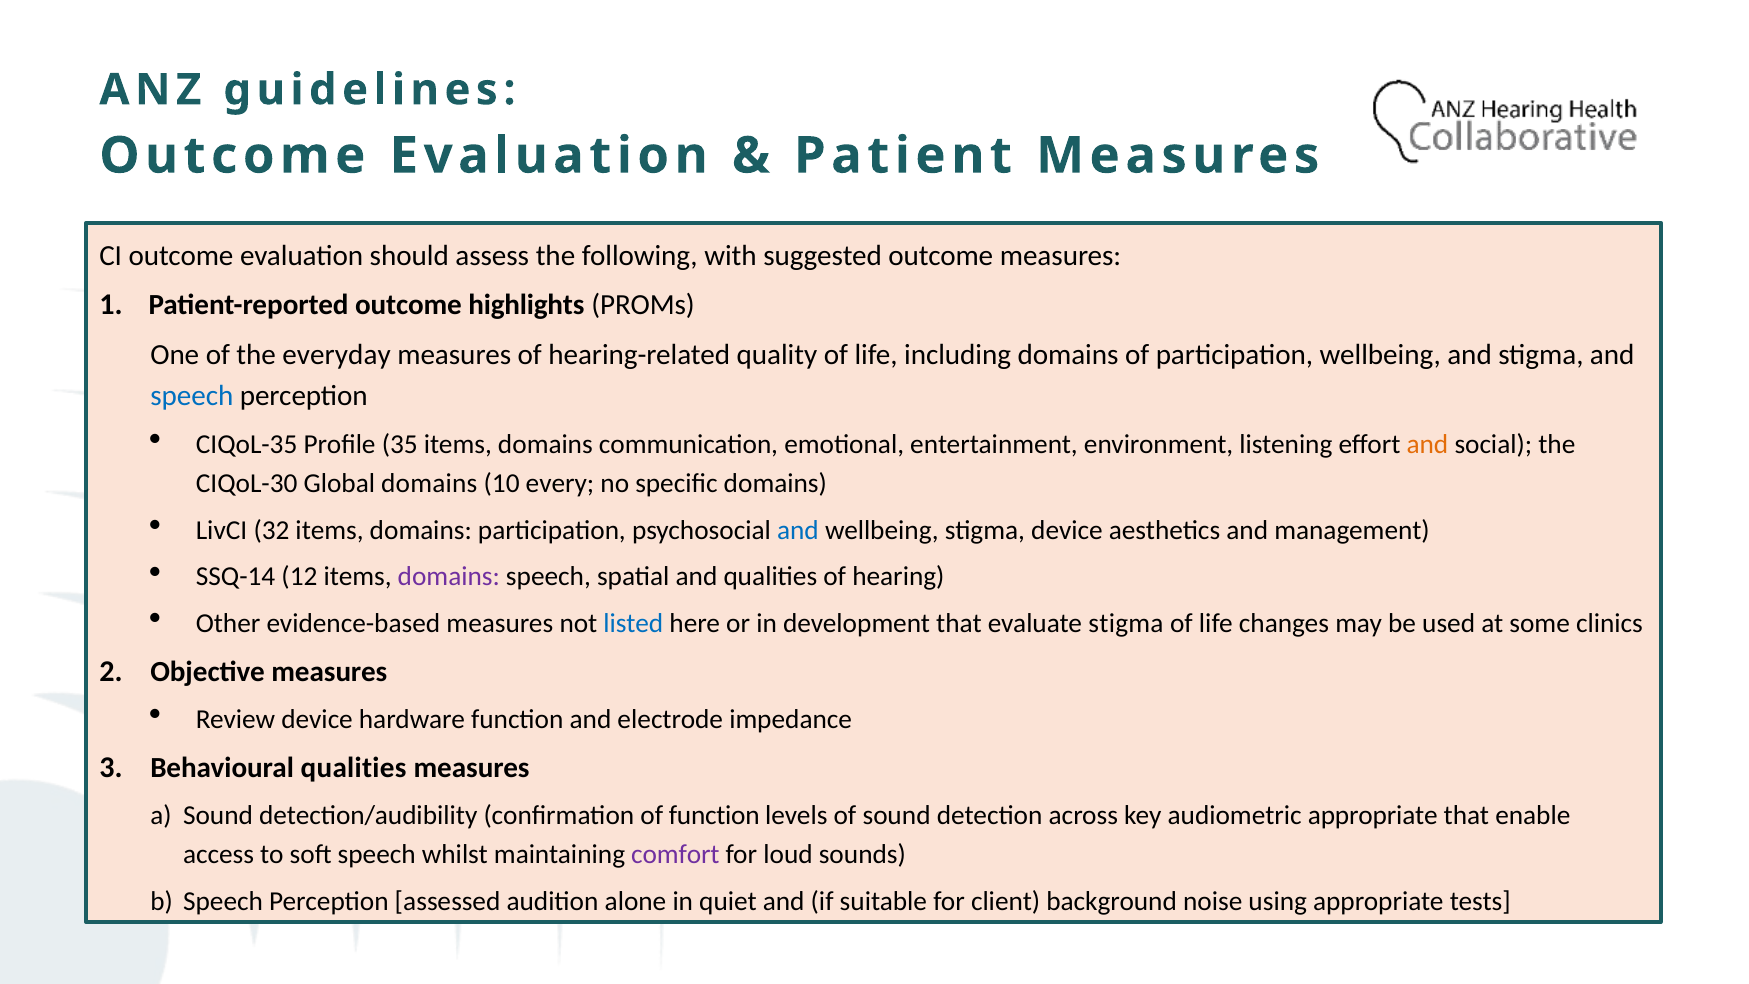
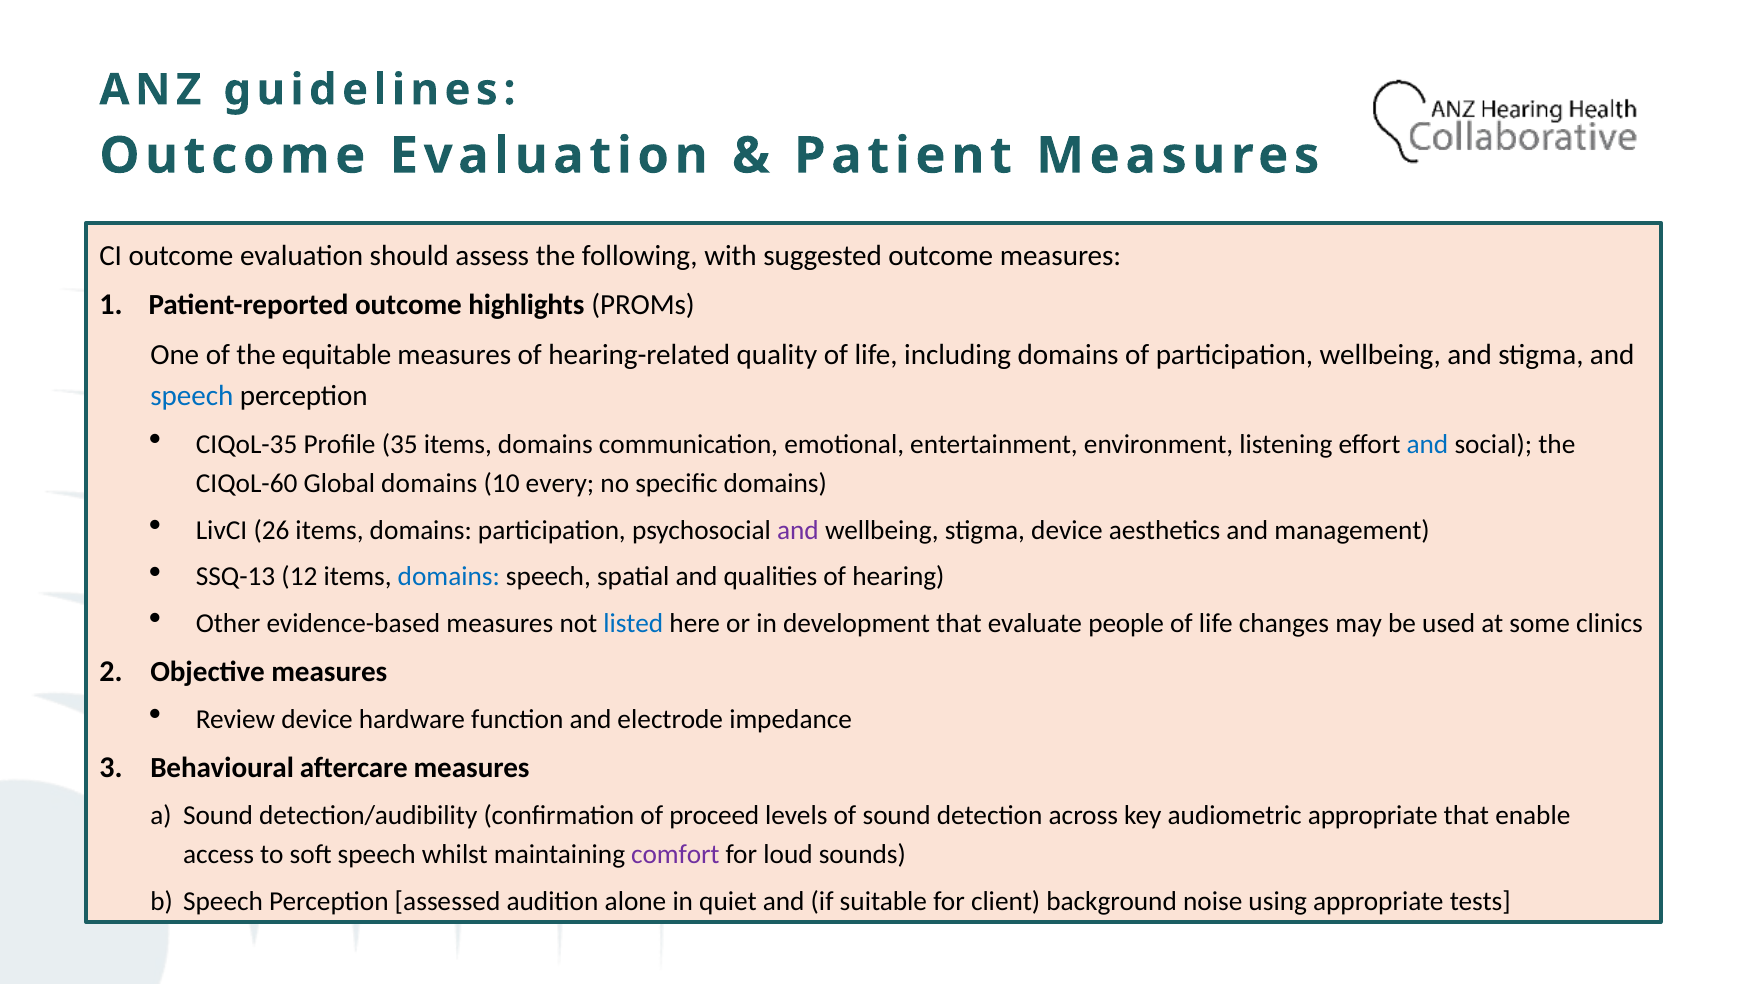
everyday: everyday -> equitable (337, 354)
and colour: orange -> blue (1427, 444)
CIQoL-30: CIQoL-30 -> CIQoL-60 (247, 483)
32: 32 -> 26 (271, 530)
and colour: blue -> purple (798, 530)
SSQ-14: SSQ-14 -> SSQ-13 (236, 577)
domains colour: purple -> blue (449, 577)
evaluate stigma: stigma -> people (1126, 623)
Behavioural qualities: qualities -> aftercare (354, 768)
of function: function -> proceed (714, 815)
